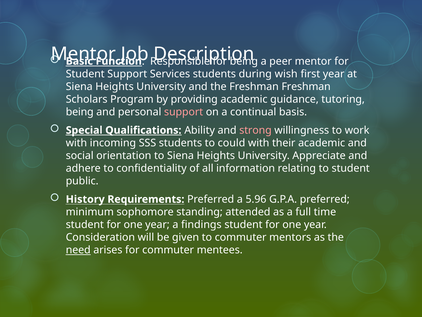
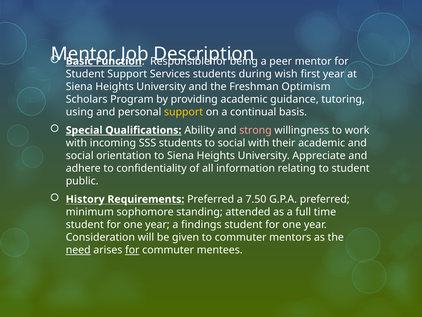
Freshman Freshman: Freshman -> Optimism (306, 86)
being: being -> using (80, 112)
support colour: pink -> yellow (184, 112)
to could: could -> social (232, 143)
5.96: 5.96 -> 7.50 (256, 199)
for underline: none -> present (132, 250)
